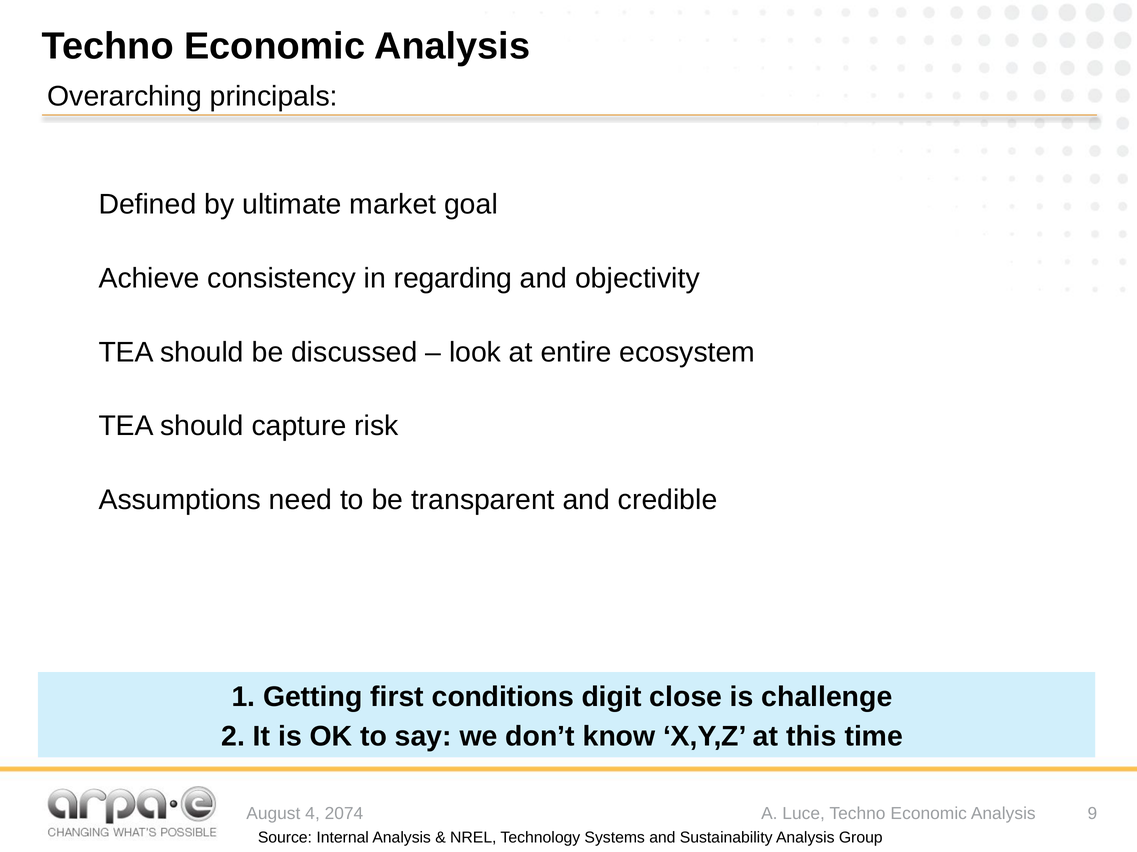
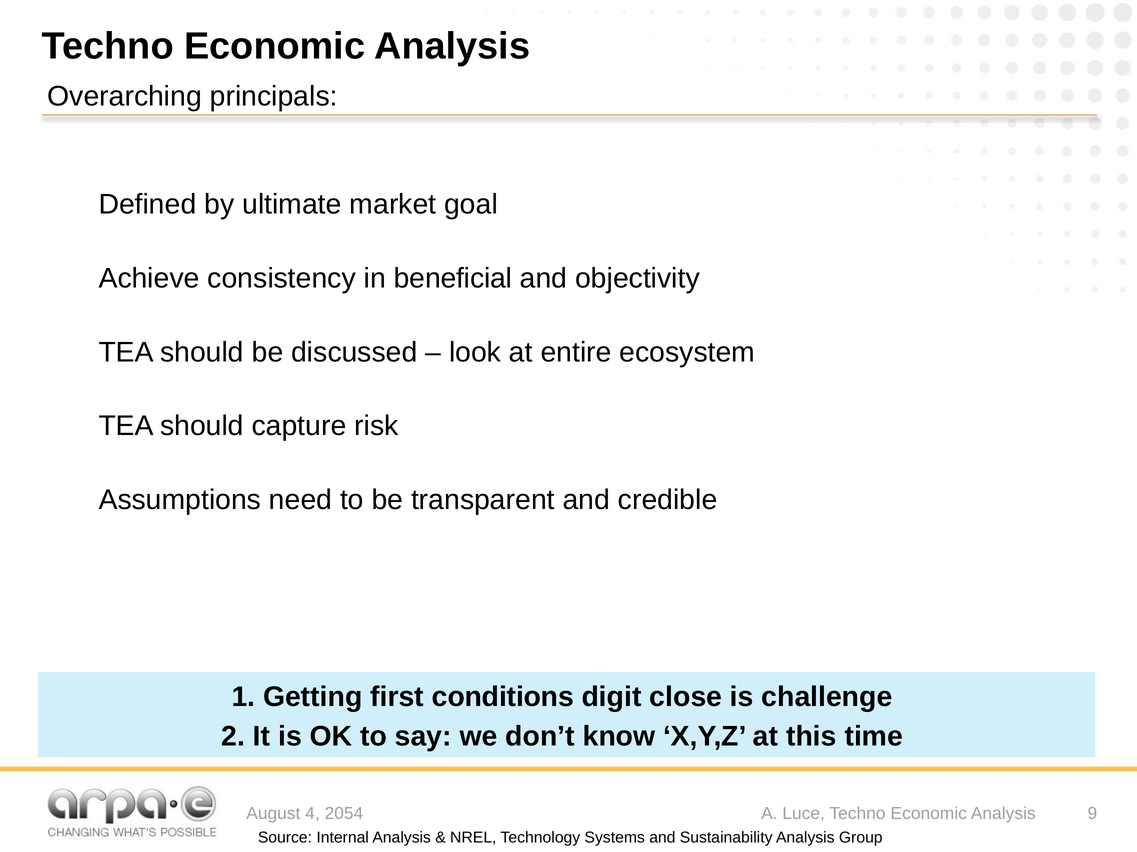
regarding: regarding -> beneficial (453, 279)
2074: 2074 -> 2054 (344, 814)
